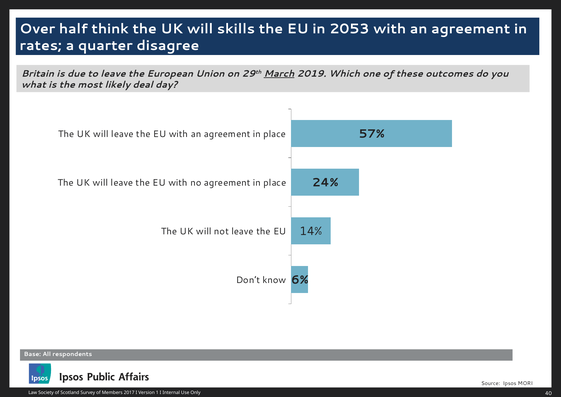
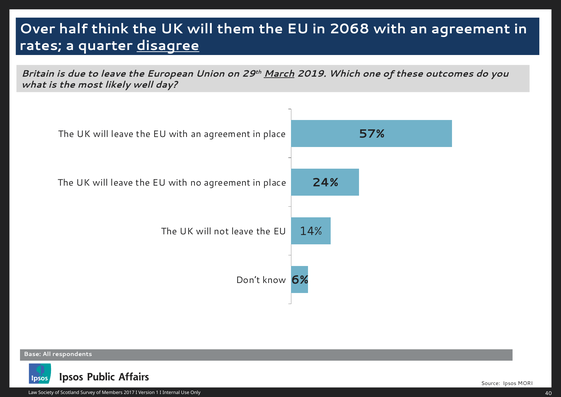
skills: skills -> them (236, 29)
2053: 2053 -> 2068 (349, 29)
disagree underline: none -> present (168, 46)
deal: deal -> well (143, 85)
